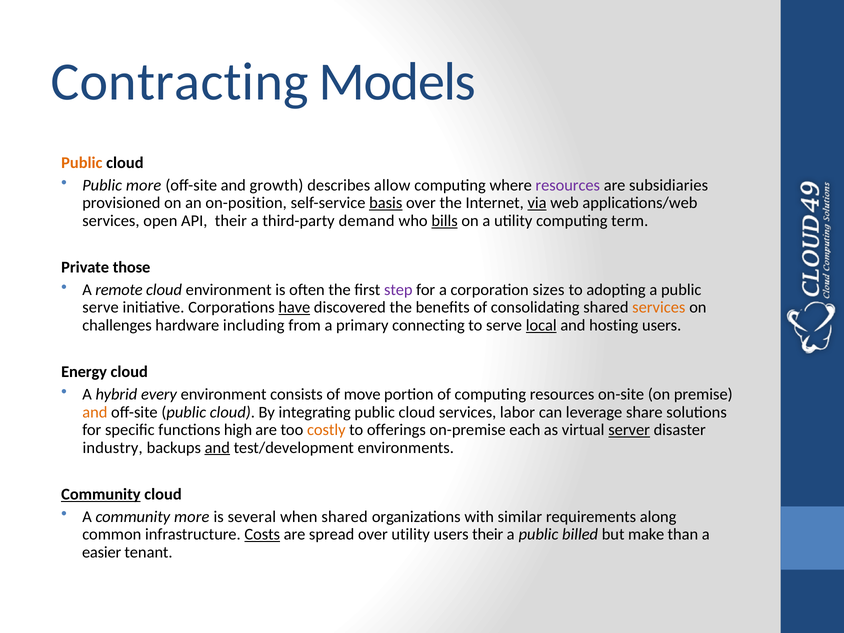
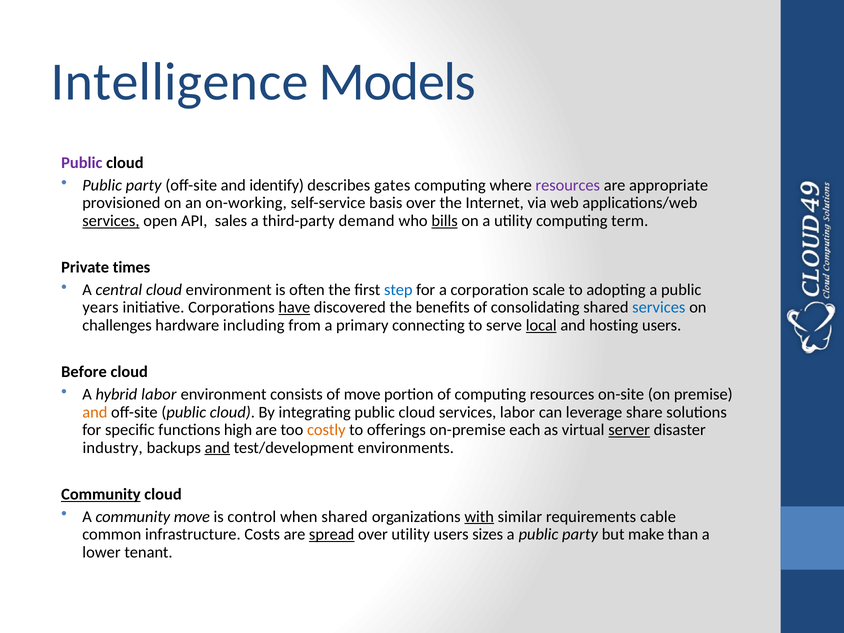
Contracting: Contracting -> Intelligence (180, 82)
Public colour: orange -> purple (82, 163)
more: more -> party (144, 185)
growth: growth -> identify (277, 185)
allow: allow -> gates (392, 185)
subsidiaries: subsidiaries -> appropriate (669, 185)
on-position: on-position -> on-working (246, 203)
basis underline: present -> none (386, 203)
via underline: present -> none (537, 203)
services underline: none -> present (111, 221)
API their: their -> sales (231, 221)
those: those -> times (132, 267)
remote: remote -> central (119, 290)
step colour: purple -> blue (398, 290)
sizes: sizes -> scale (549, 290)
serve: serve -> years (101, 308)
services colour: orange -> blue (659, 308)
Energy: Energy -> Before (84, 372)
hybrid every: every -> labor (159, 394)
community more: more -> move (192, 517)
several: several -> control (252, 517)
with underline: none -> present (479, 517)
along: along -> cable (658, 517)
Costs underline: present -> none (262, 534)
spread underline: none -> present (332, 534)
users their: their -> sizes (488, 534)
a public billed: billed -> party (580, 534)
easier: easier -> lower (101, 552)
